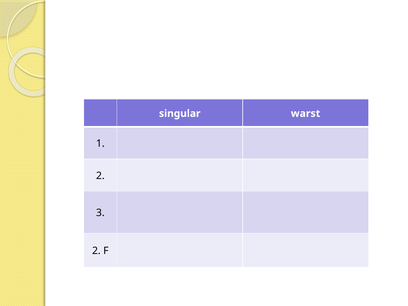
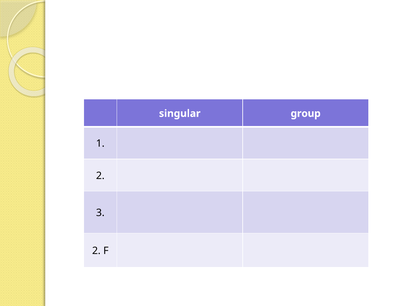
warst: warst -> group (306, 114)
